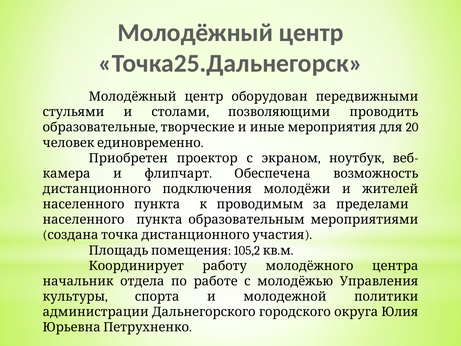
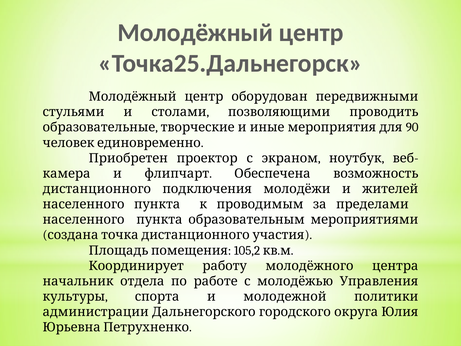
20: 20 -> 90 (412, 127)
